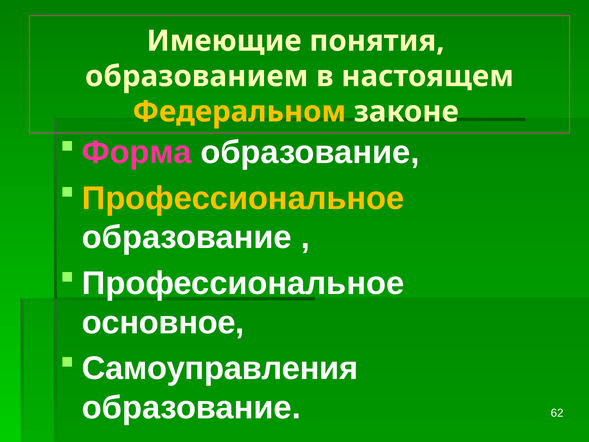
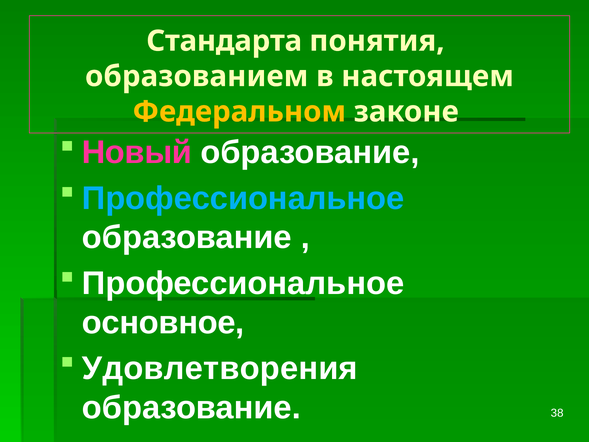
Имеющие: Имеющие -> Стандарта (224, 41)
Форма: Форма -> Новый (137, 152)
Профессиональное colour: yellow -> light blue (243, 198)
Самоуправления: Самоуправления -> Удовлетворения (220, 368)
62: 62 -> 38 (557, 413)
